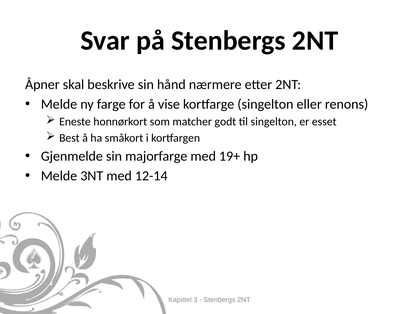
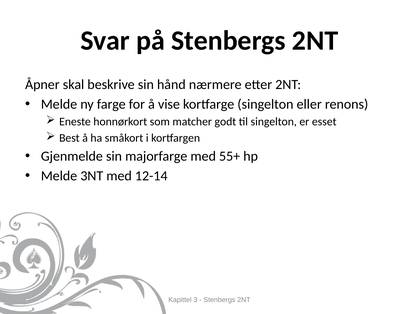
19+: 19+ -> 55+ (230, 157)
